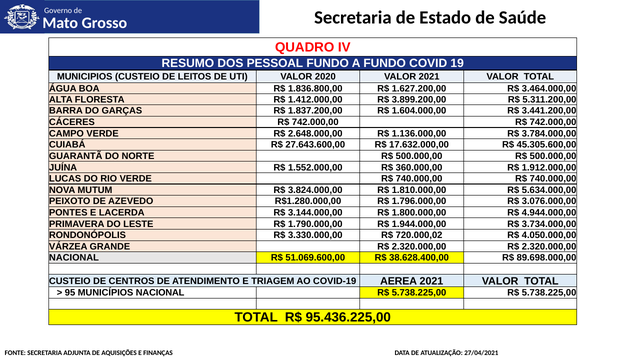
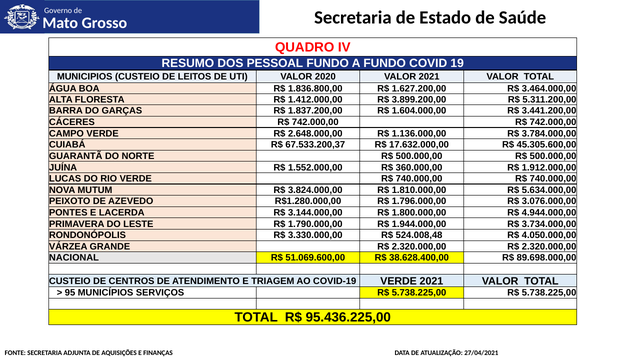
27.643.600,00: 27.643.600,00 -> 67.533.200,37 (315, 145)
720.000,02: 720.000,02 -> 524.008,48 (419, 236)
COVID-19 AEREA: AEREA -> VERDE (399, 281)
MUNICÍPIOS NACIONAL: NACIONAL -> SERVIÇOS (160, 293)
